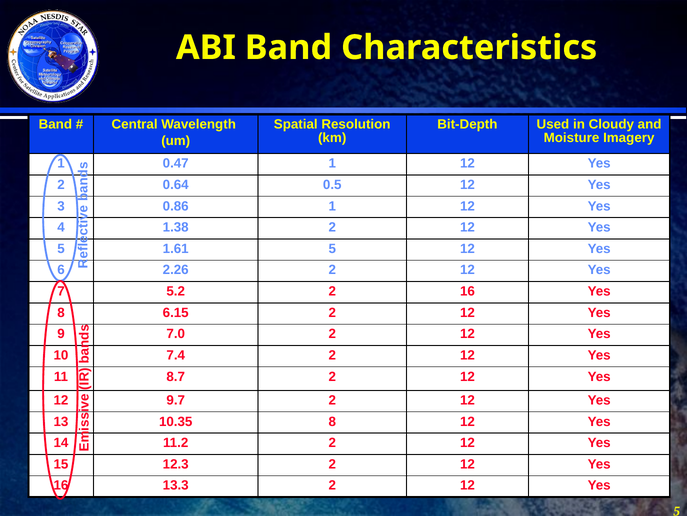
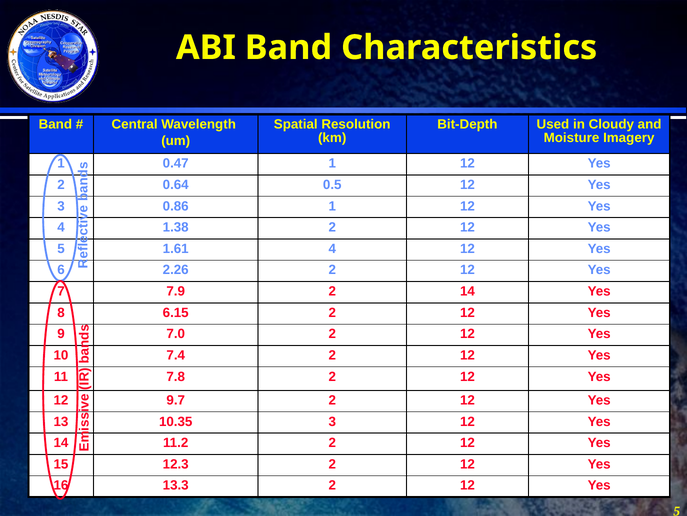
1.61 5: 5 -> 4 (332, 248)
5.2: 5.2 -> 7.9 (176, 291)
2 16: 16 -> 14 (467, 291)
8.7: 8.7 -> 7.8 (176, 376)
10.35 8: 8 -> 3 (332, 421)
